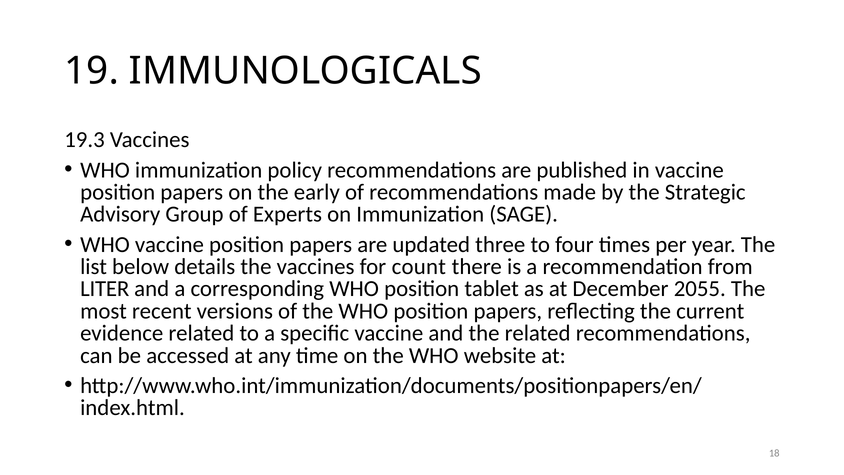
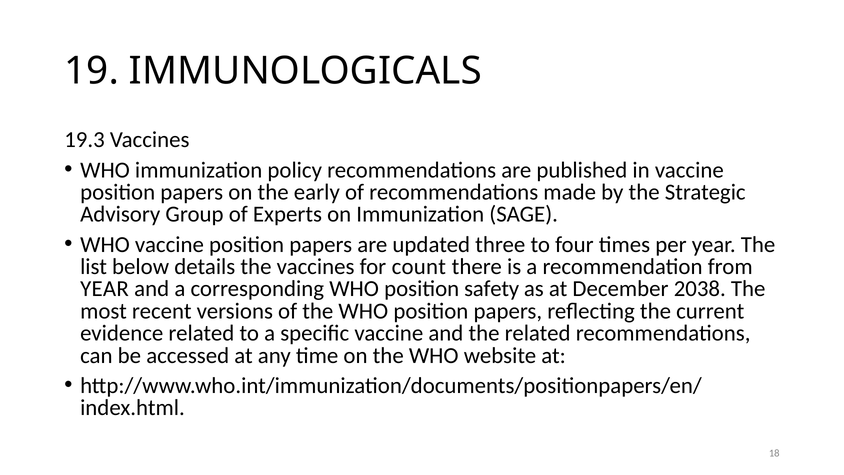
LITER: LITER -> YEAR (105, 289)
tablet: tablet -> safety (492, 289)
2055: 2055 -> 2038 (700, 289)
